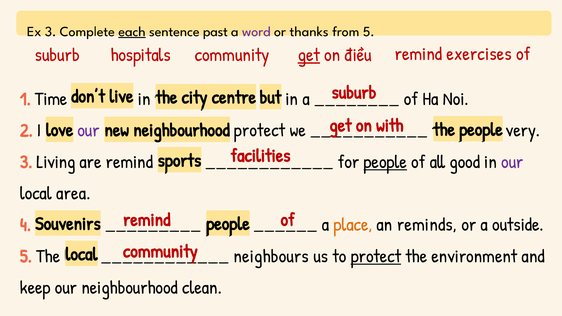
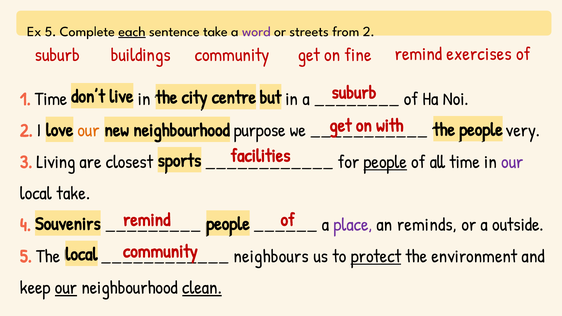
Ex 3: 3 -> 5 (51, 32)
sentence past: past -> take (215, 32)
thanks: thanks -> streets (309, 32)
from 5: 5 -> 2 (369, 32)
hospitals: hospitals -> buildings (141, 55)
get underline: present -> none (309, 55)
điều: điều -> fine (358, 55)
our colour: purple -> orange (89, 130)
protect: protect -> purpose (260, 130)
are remind: remind -> closest (130, 162)
all good: good -> time (465, 162)
local area: area -> take (73, 193)
place colour: orange -> purple (353, 225)
our underline: none -> present (66, 288)
clean underline: none -> present (202, 288)
